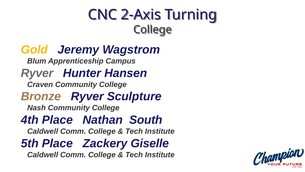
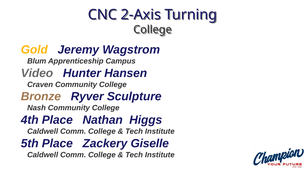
Ryver: Ryver -> Video (37, 73)
South: South -> Higgs (146, 120)
